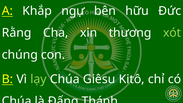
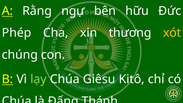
Khắp: Khắp -> Rằng (37, 11)
Rằng: Rằng -> Phép (17, 33)
xót colour: light green -> yellow (172, 33)
